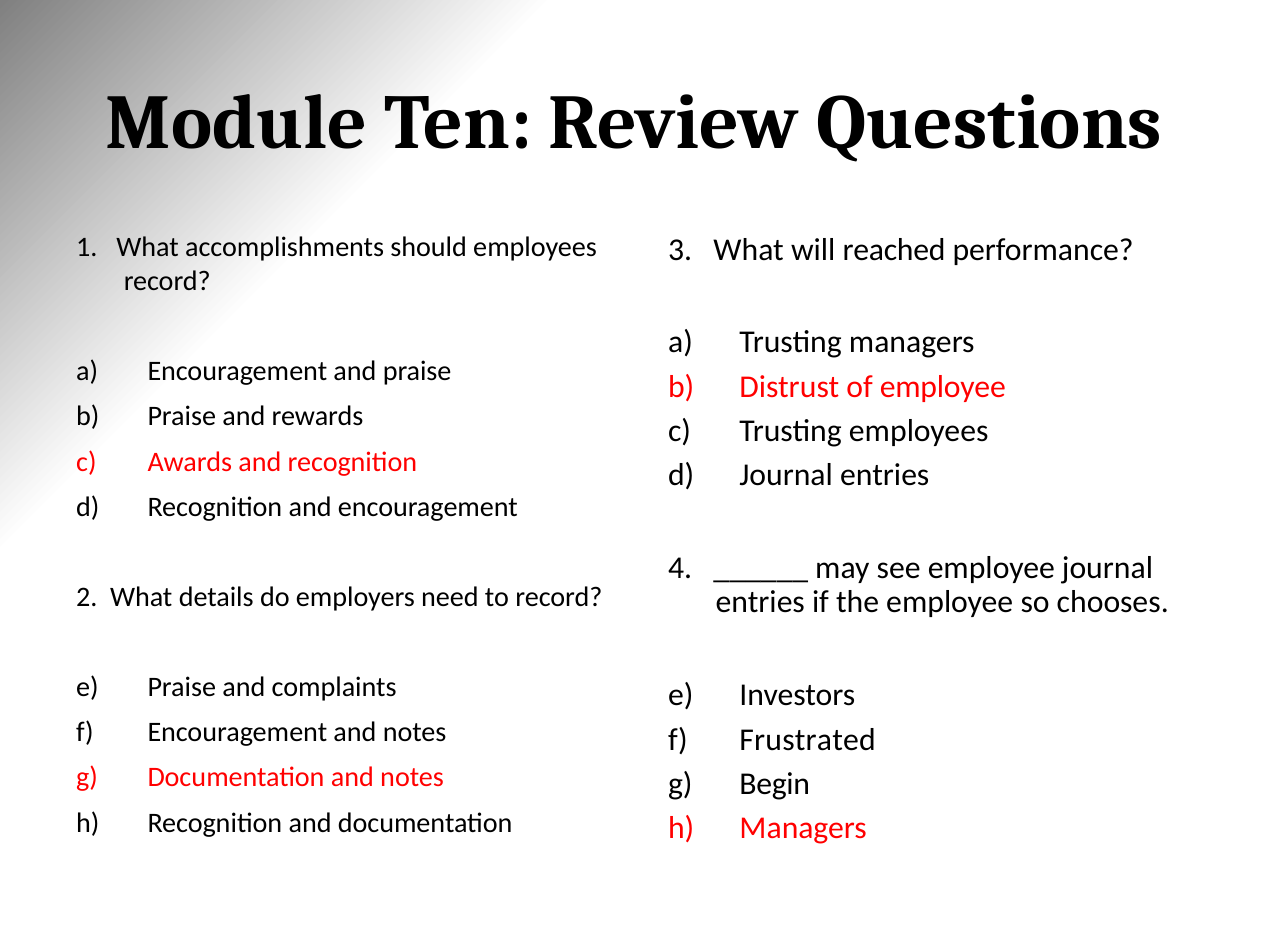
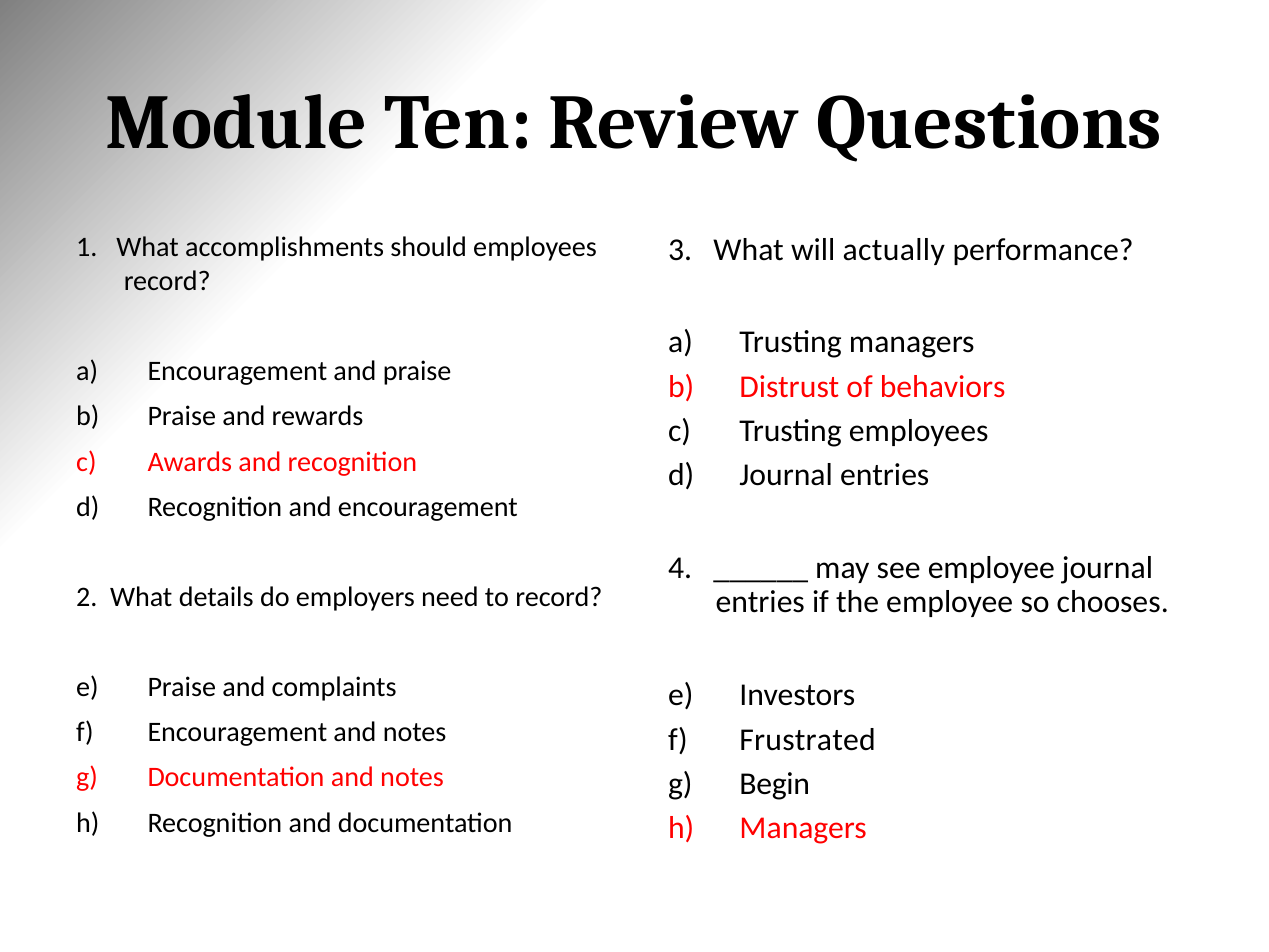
reached: reached -> actually (894, 250)
of employee: employee -> behaviors (943, 387)
